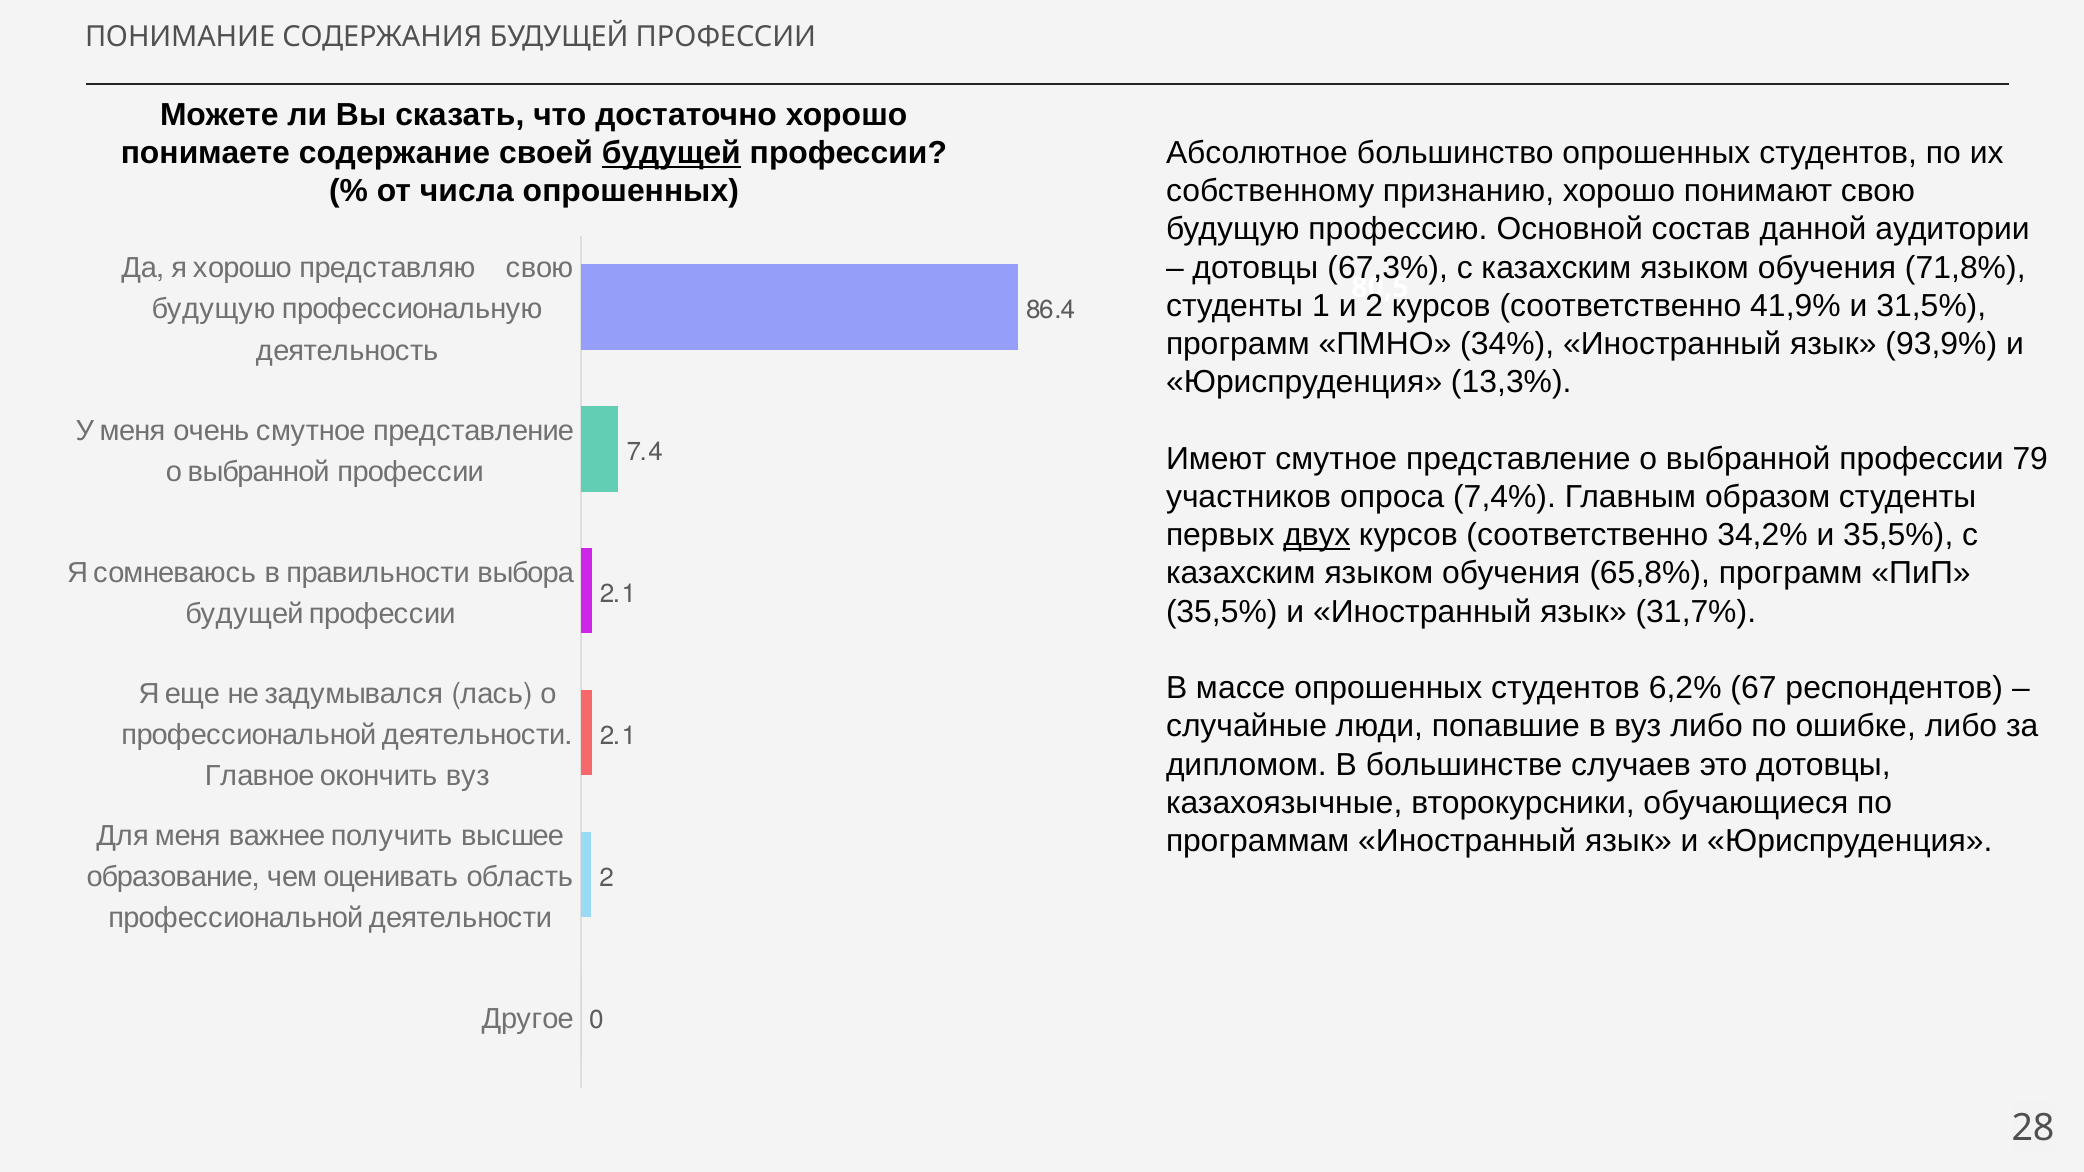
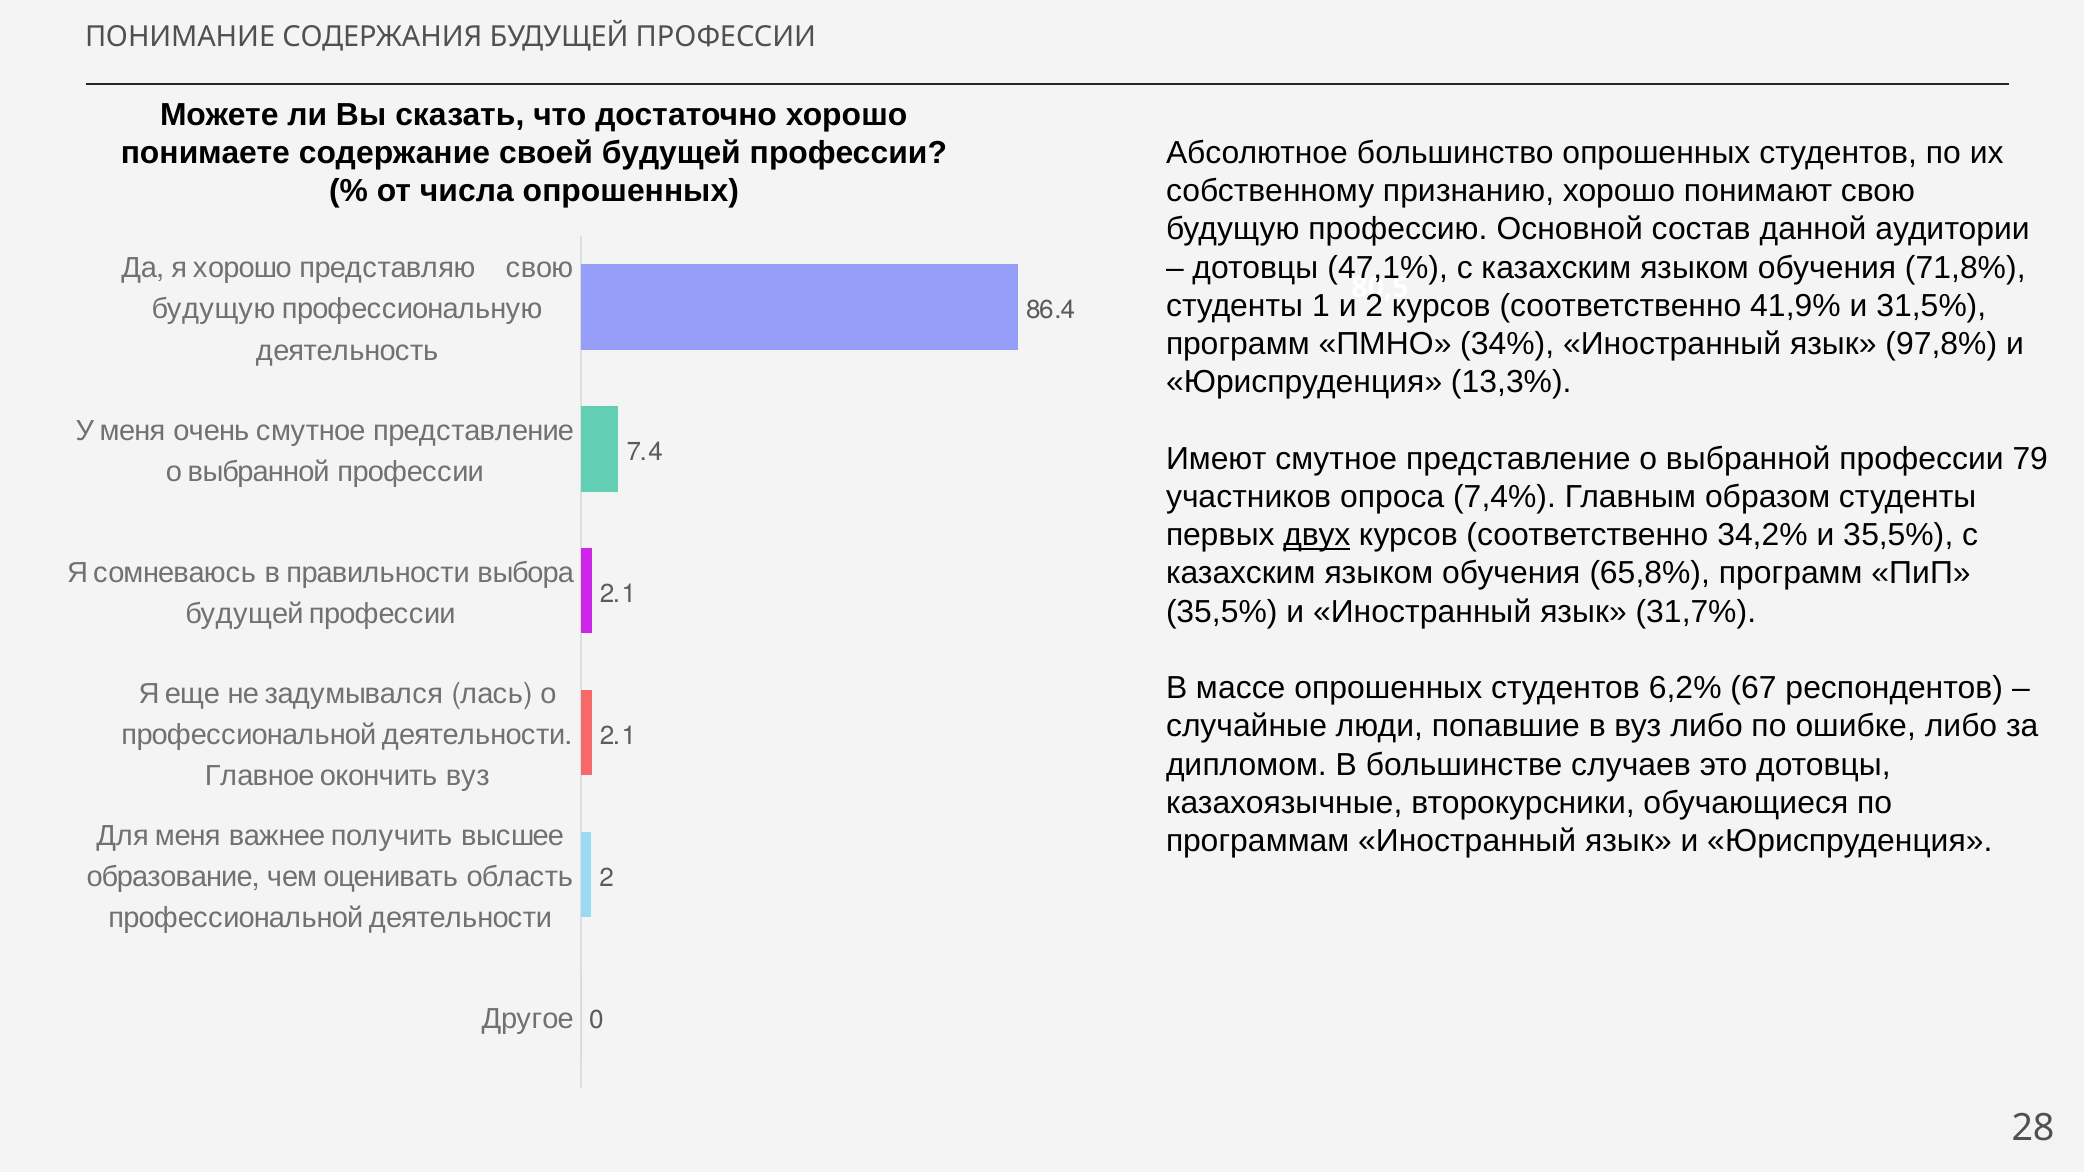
будущей underline: present -> none (671, 153)
67,3%: 67,3% -> 47,1% (1388, 268)
93,9%: 93,9% -> 97,8% (1941, 344)
